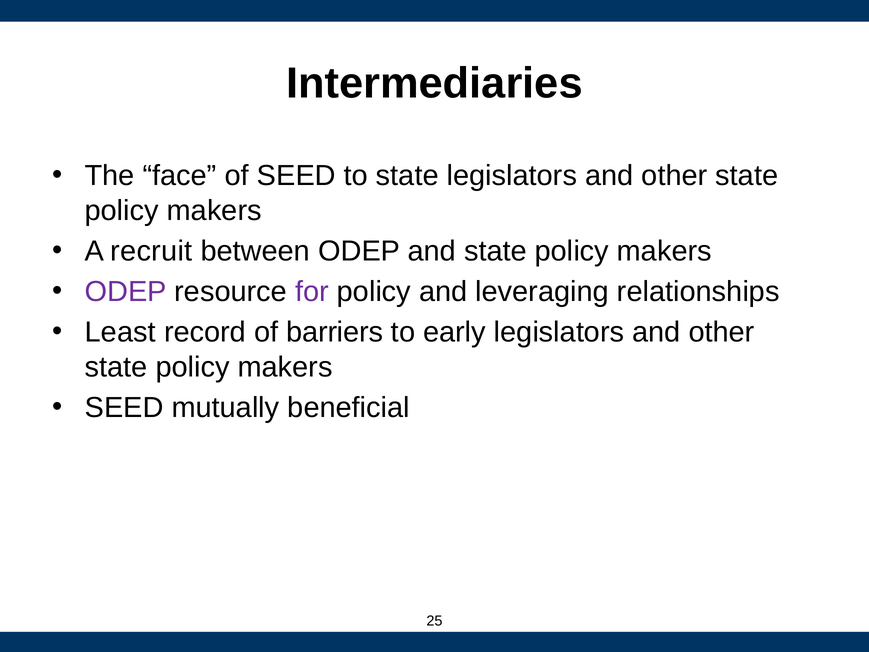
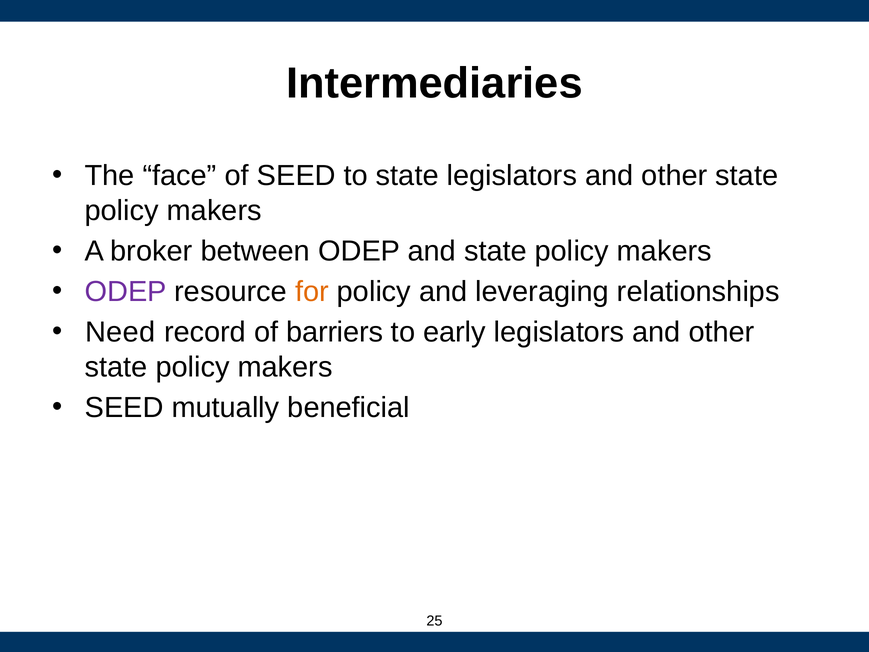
recruit: recruit -> broker (151, 251)
for colour: purple -> orange (312, 292)
Least: Least -> Need (120, 332)
